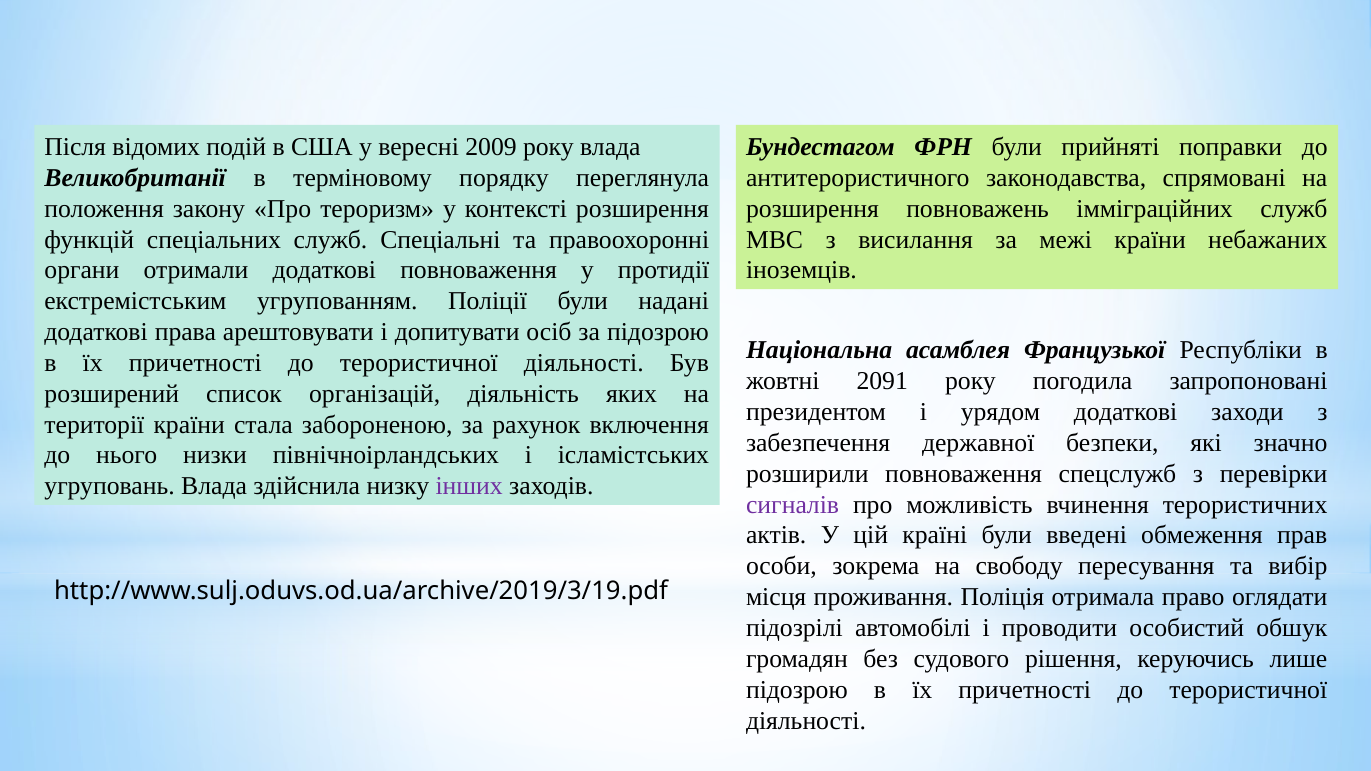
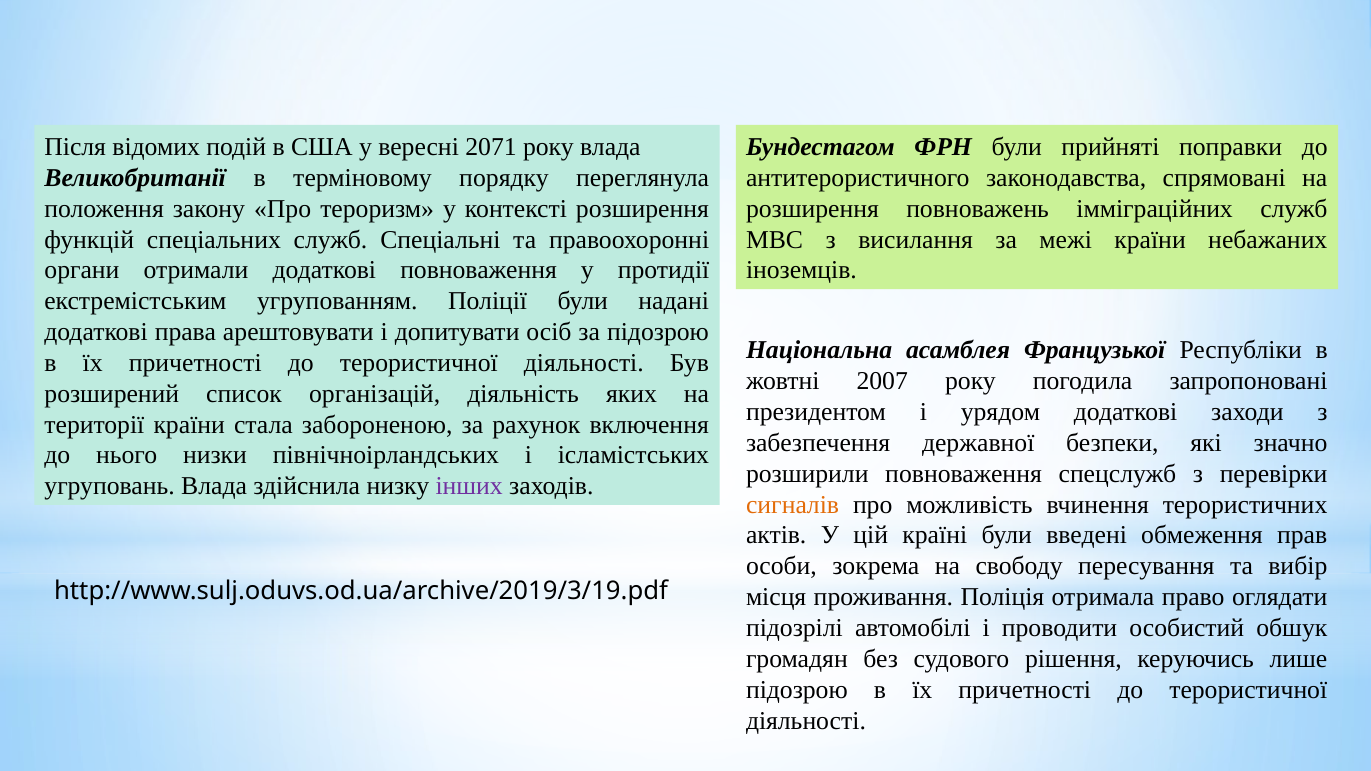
2009: 2009 -> 2071 (491, 147)
2091: 2091 -> 2007 (882, 381)
сигналів colour: purple -> orange (793, 505)
